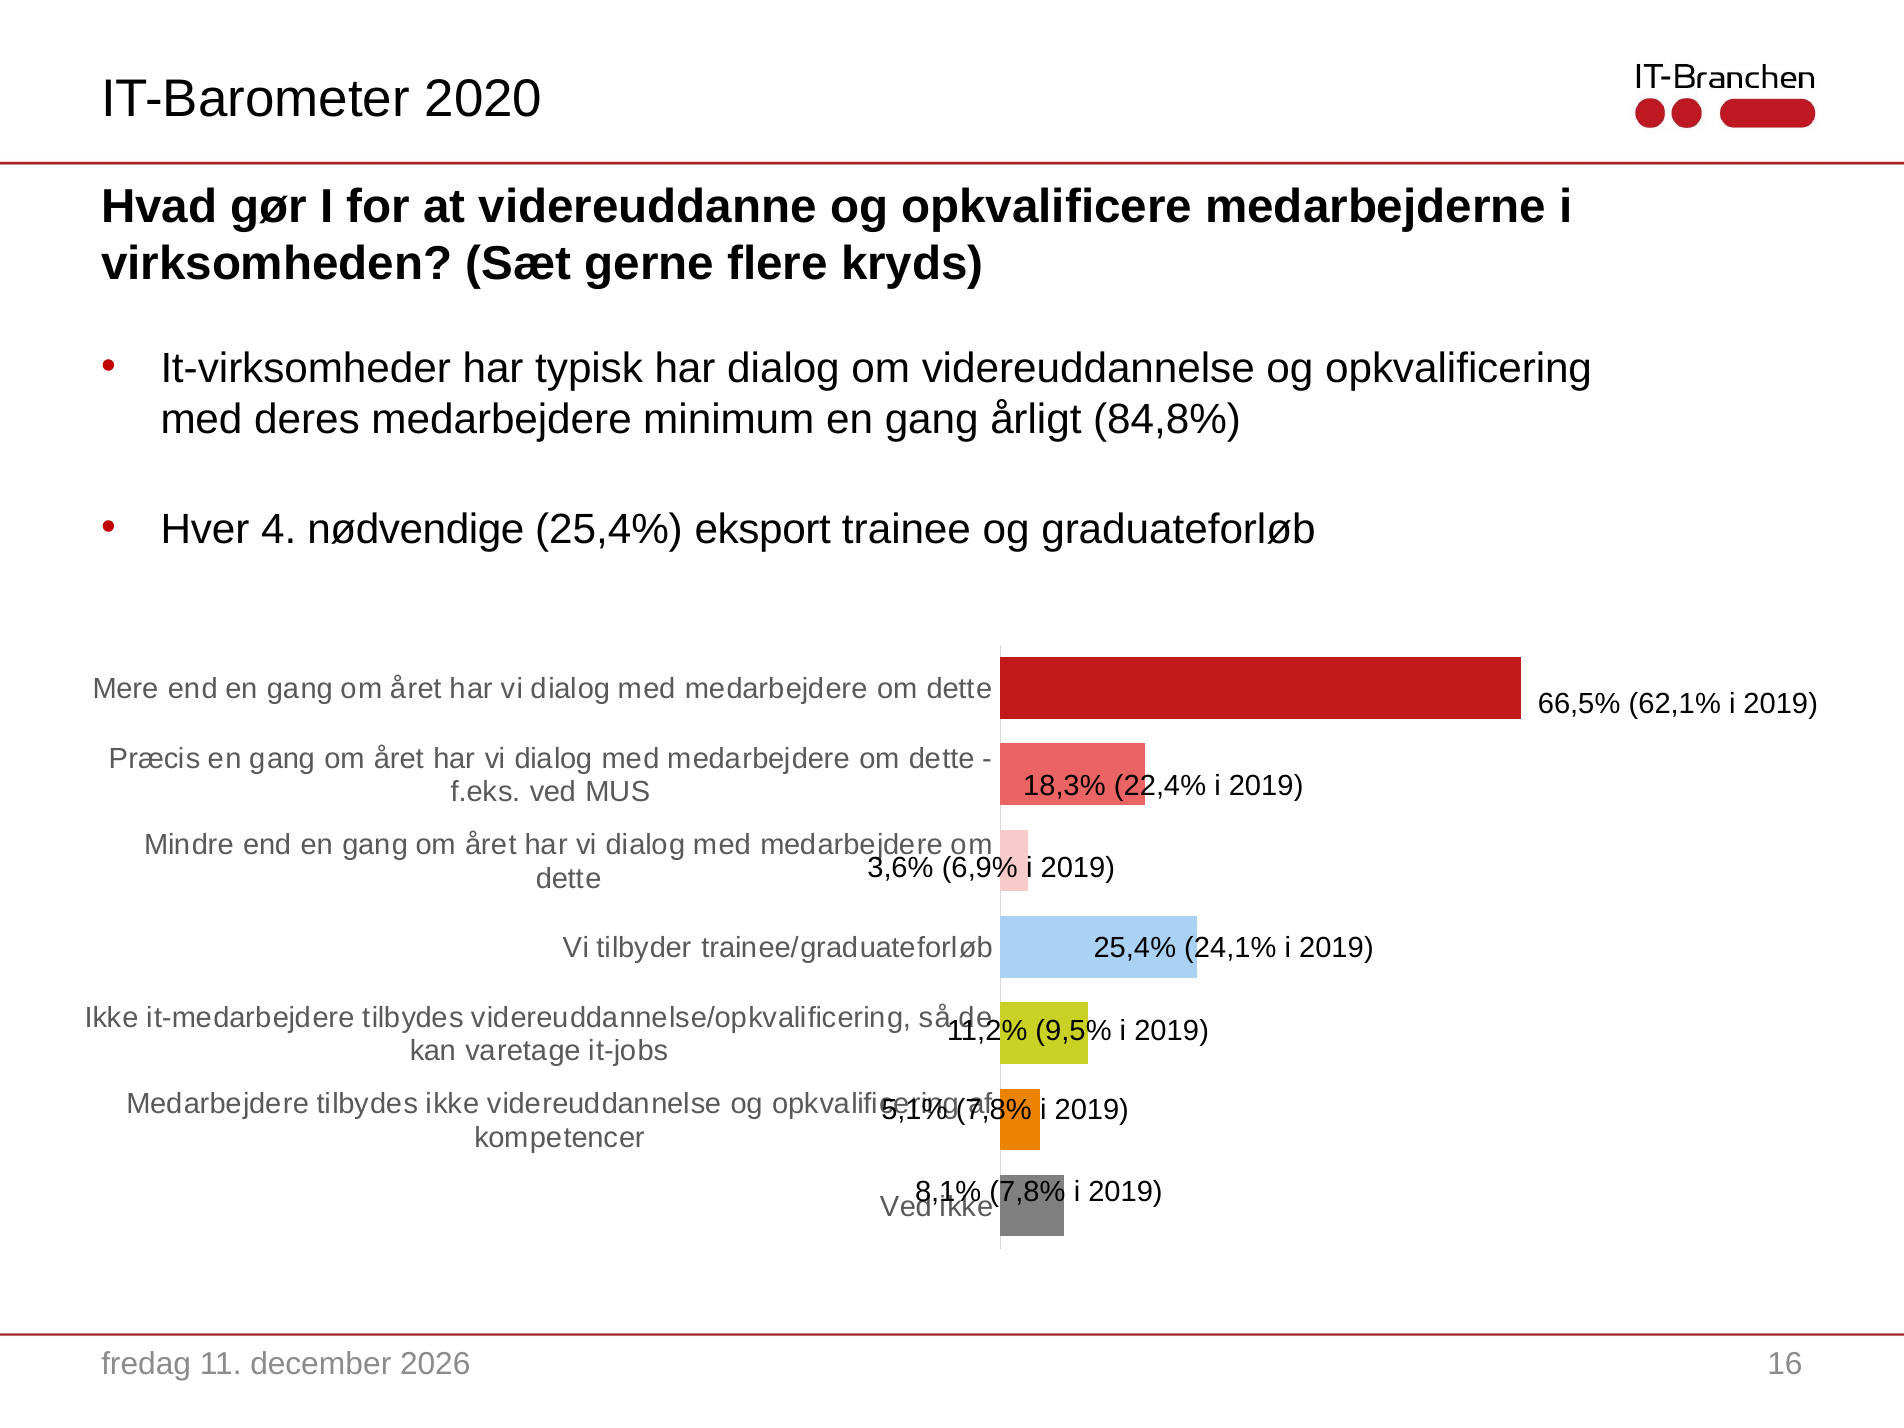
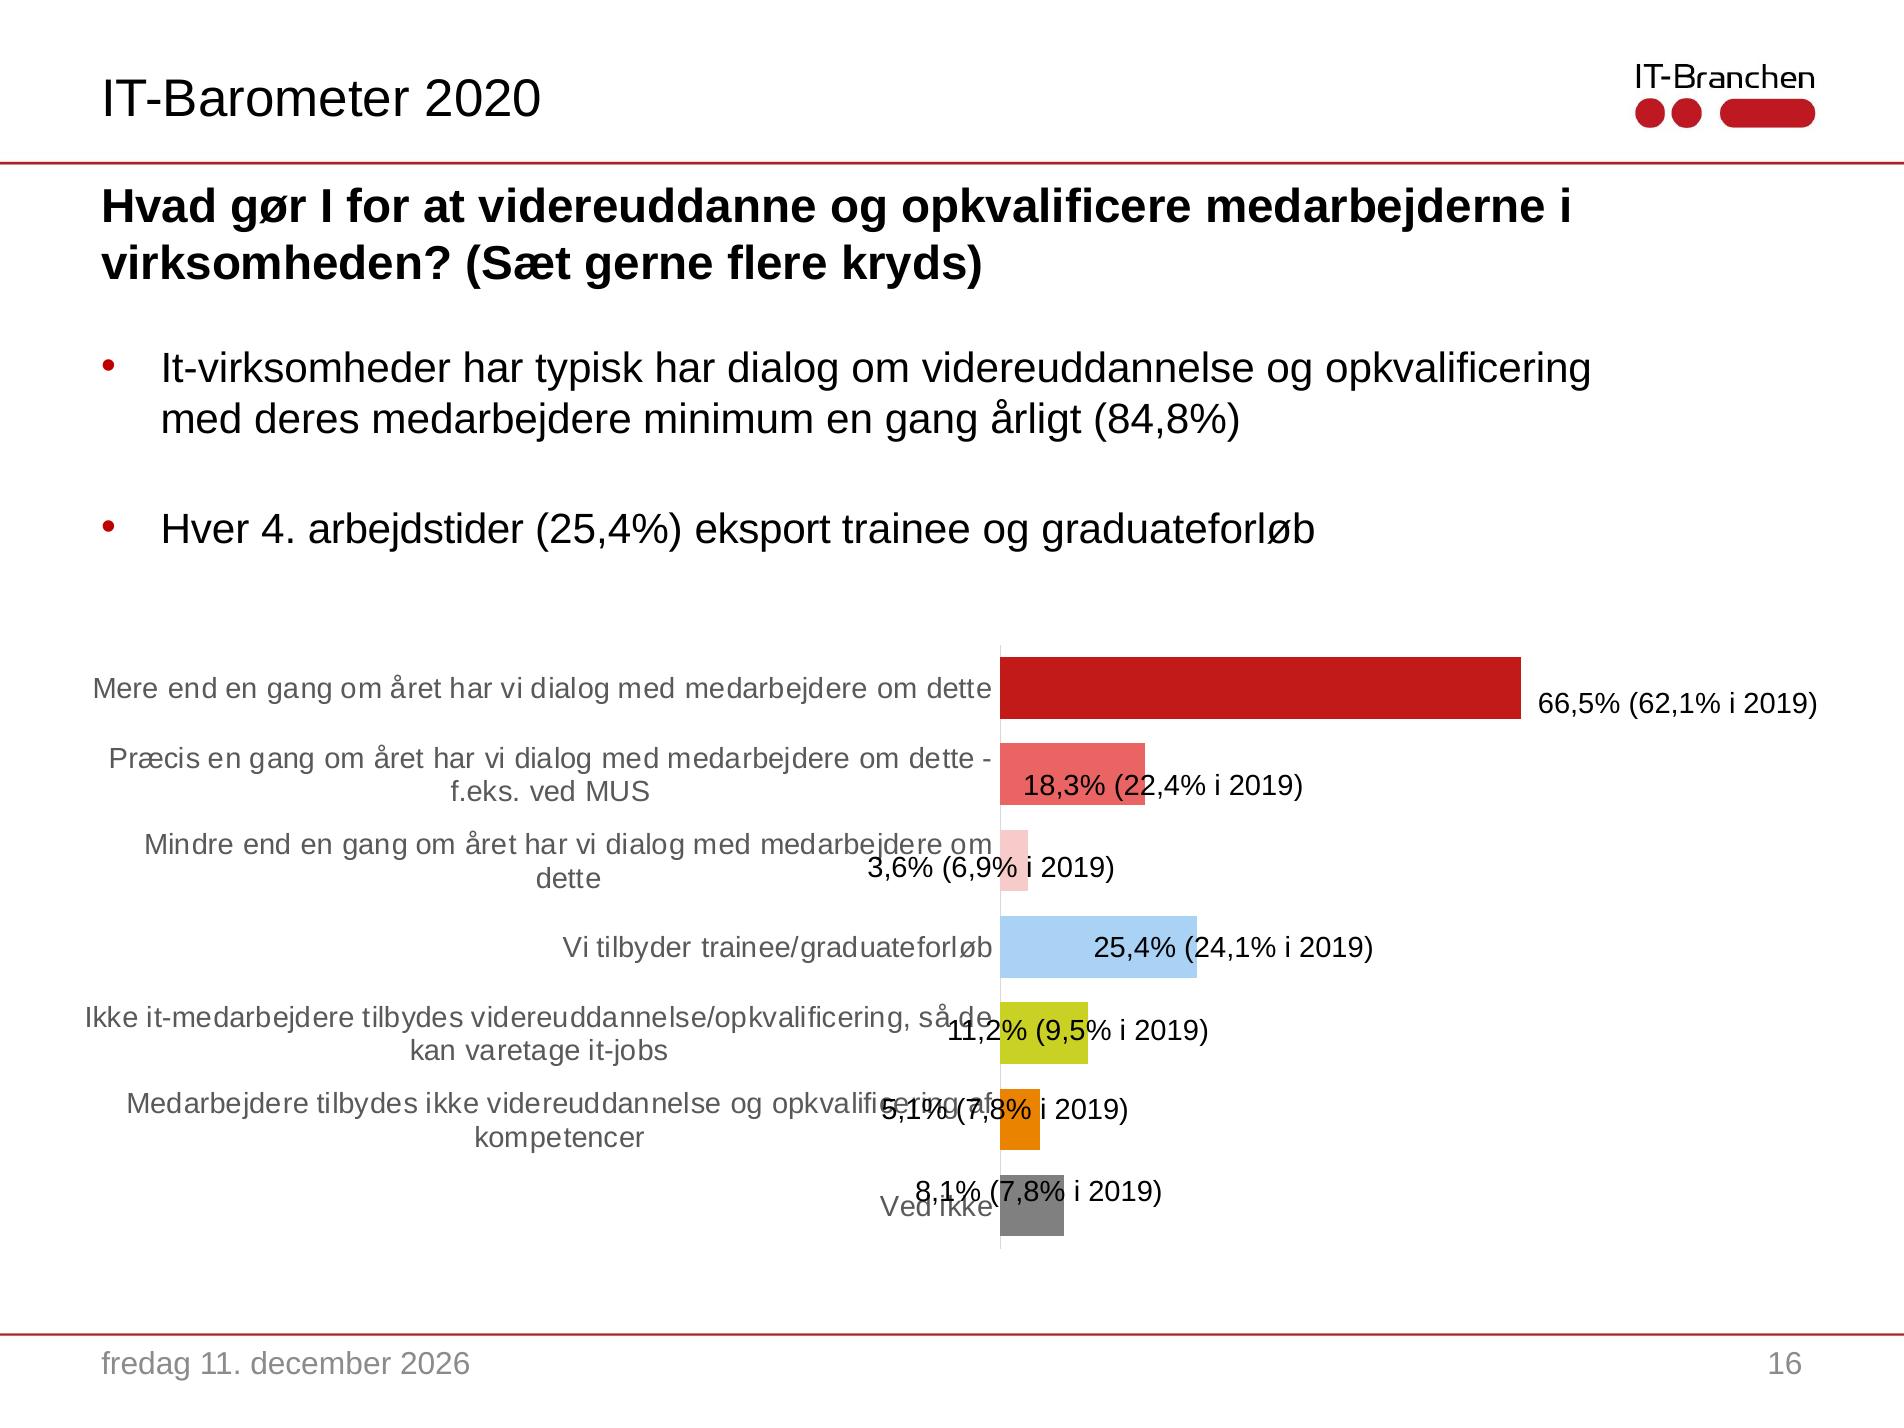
nødvendige: nødvendige -> arbejdstider (416, 529)
